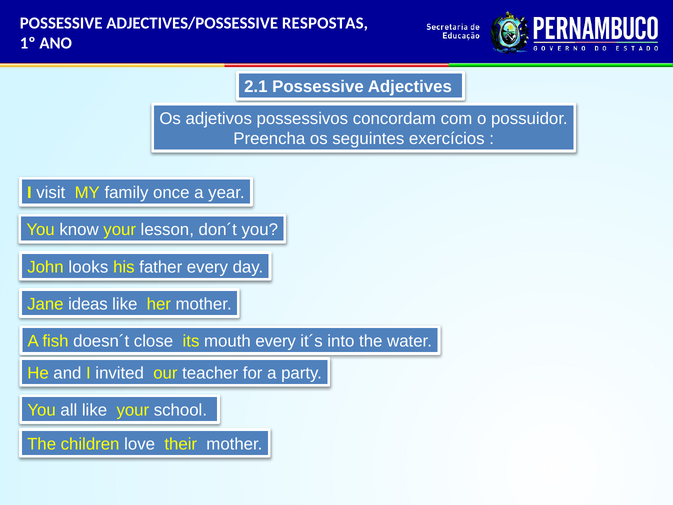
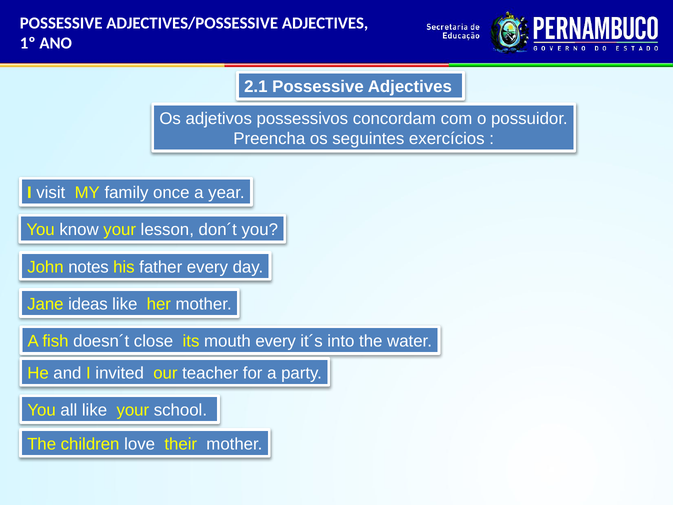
ADJECTIVES/POSSESSIVE RESPOSTAS: RESPOSTAS -> ADJECTIVES (325, 23)
looks: looks -> notes (89, 267)
